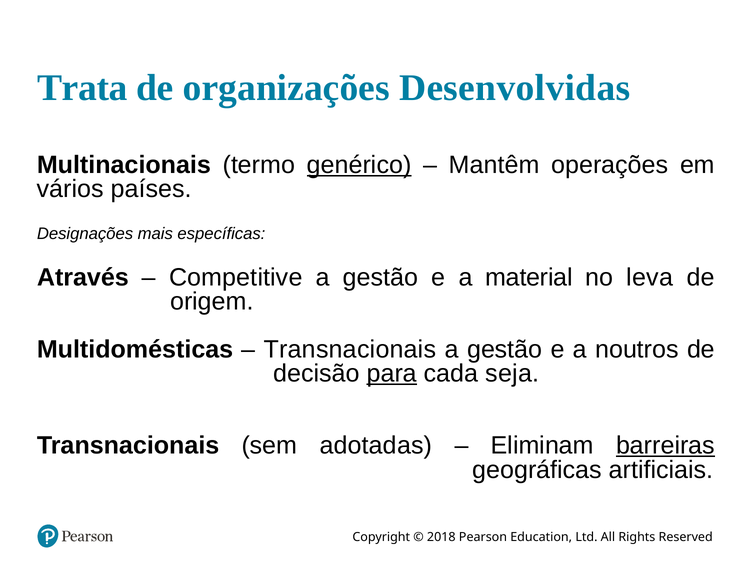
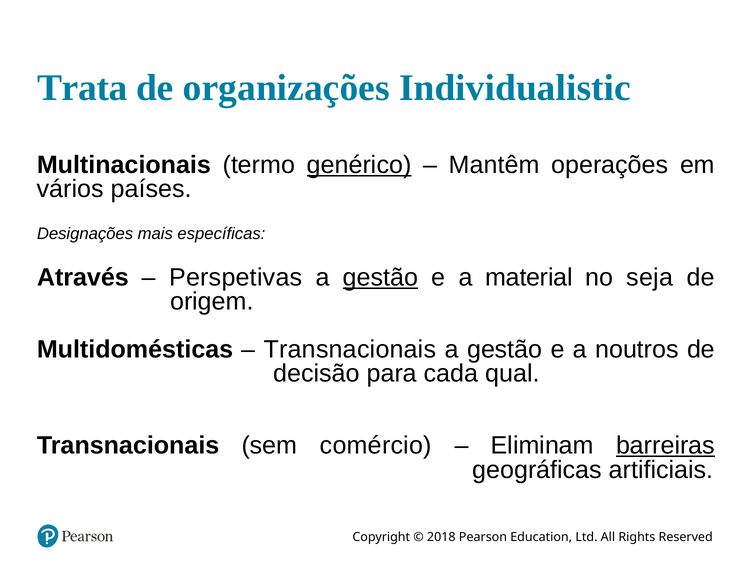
Desenvolvidas: Desenvolvidas -> Individualistic (515, 88)
Competitive: Competitive -> Perspetivas (236, 277)
gestão underline: none -> present (381, 277)
leva: leva -> seja (650, 277)
para underline: present -> none (392, 374)
seja: seja -> qual (512, 374)
adotadas: adotadas -> comércio (376, 446)
